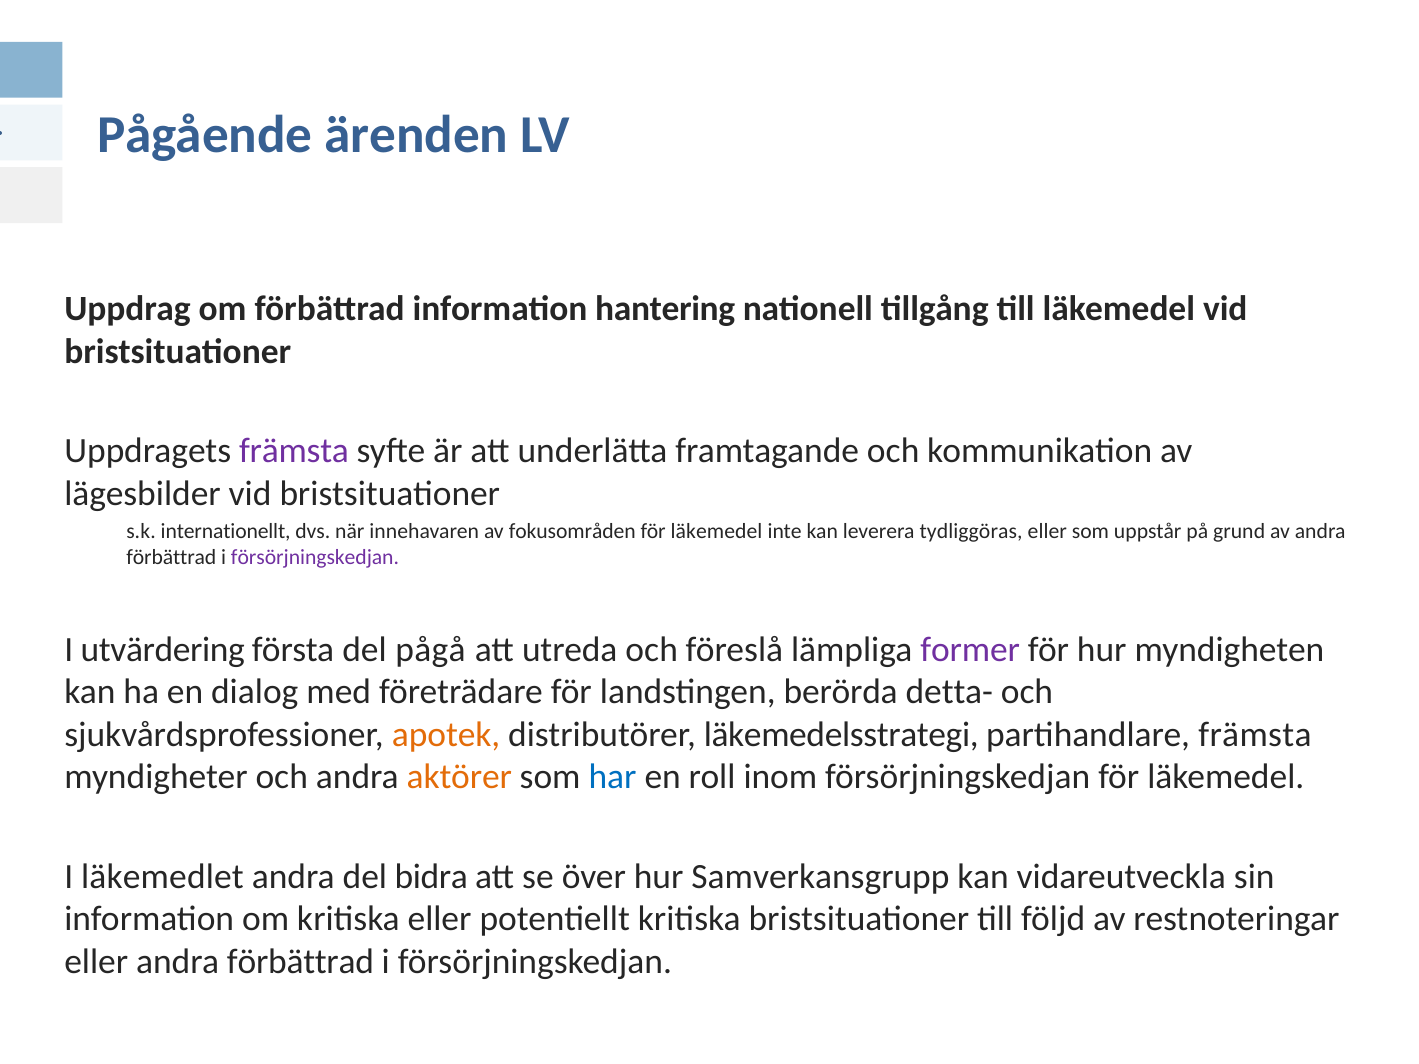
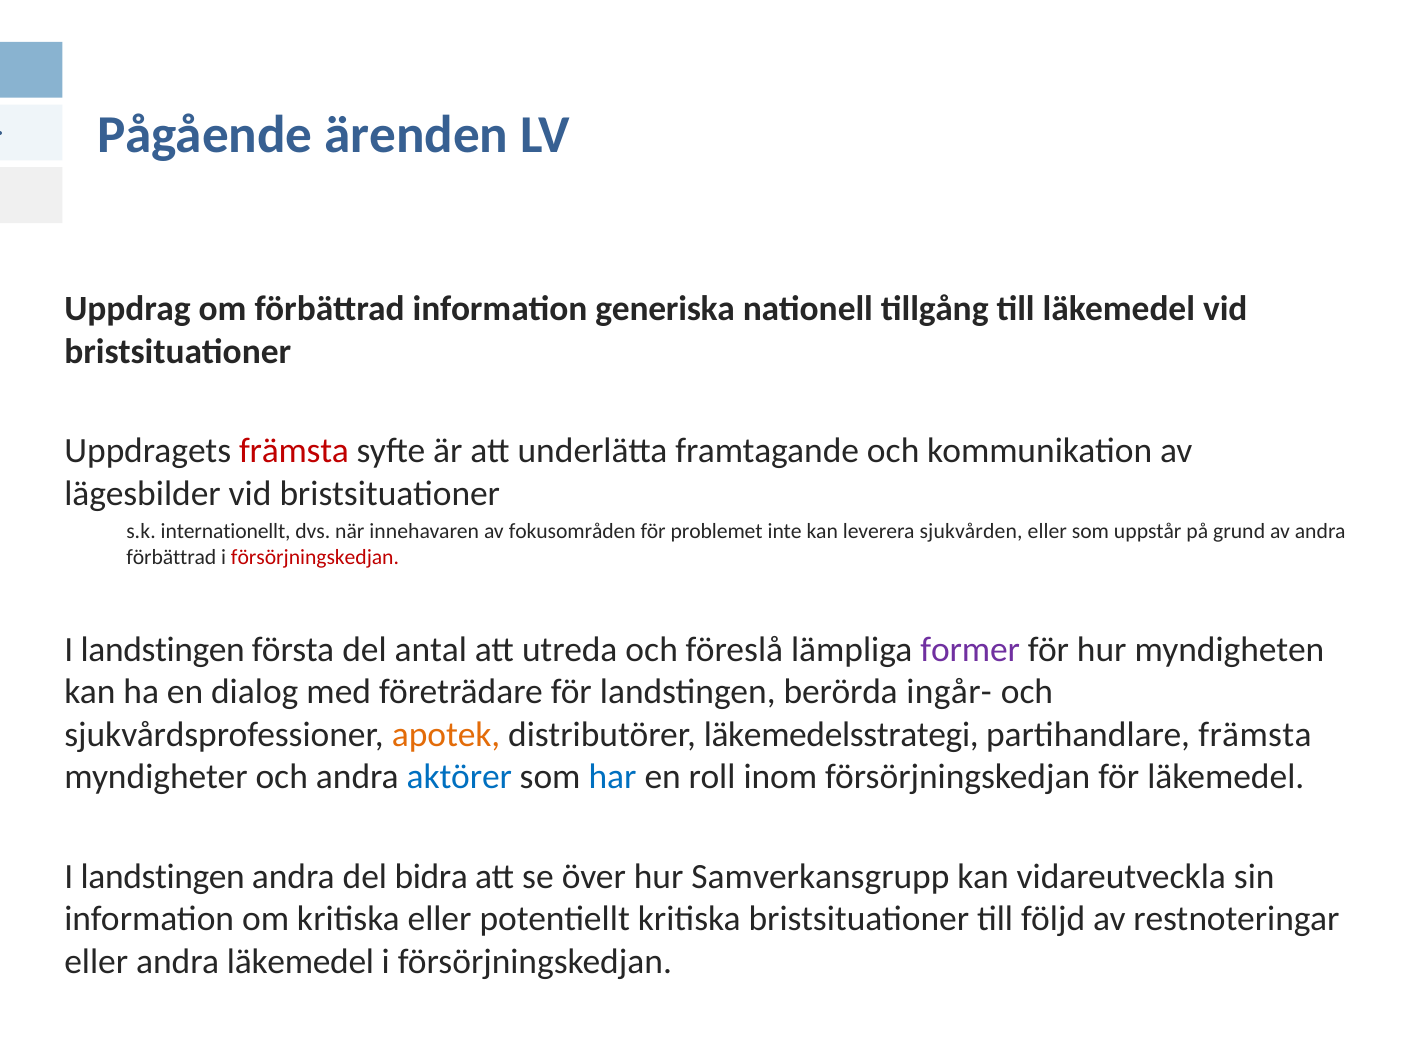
hantering: hantering -> generiska (665, 309)
främsta colour: purple -> red (294, 451)
läkemedel: läkemedel -> problemet (717, 532)
tydliggöras: tydliggöras -> sjukvården (971, 532)
försörjningskedjan colour: purple -> red (315, 558)
utvärdering: utvärdering -> landstingen (163, 650)
pågå: pågå -> antal (431, 650)
detta-: detta- -> ingår- (949, 692)
aktörer colour: orange -> blue (459, 777)
läkemedlet: läkemedlet -> landstingen (163, 877)
eller andra förbättrad: förbättrad -> läkemedel (300, 962)
